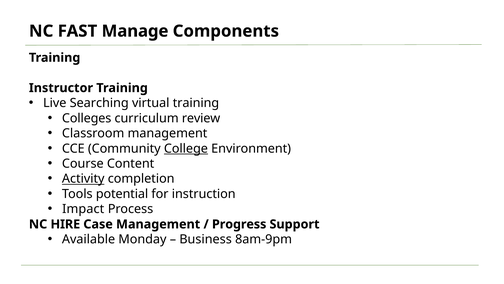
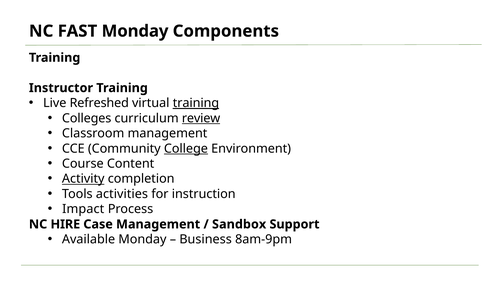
FAST Manage: Manage -> Monday (135, 31)
Searching: Searching -> Refreshed (99, 103)
training underline: none -> present (196, 103)
review underline: none -> present (201, 118)
potential: potential -> activities (122, 194)
Progress: Progress -> Sandbox (239, 224)
